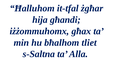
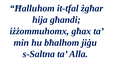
tliet: tliet -> jiġu (89, 42)
